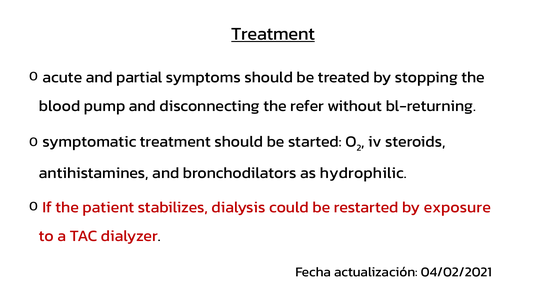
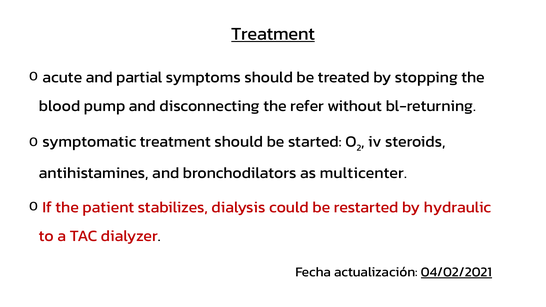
hydrophilic: hydrophilic -> multicenter (363, 173)
exposure: exposure -> hydraulic (457, 207)
04/02/2021 underline: none -> present (456, 272)
